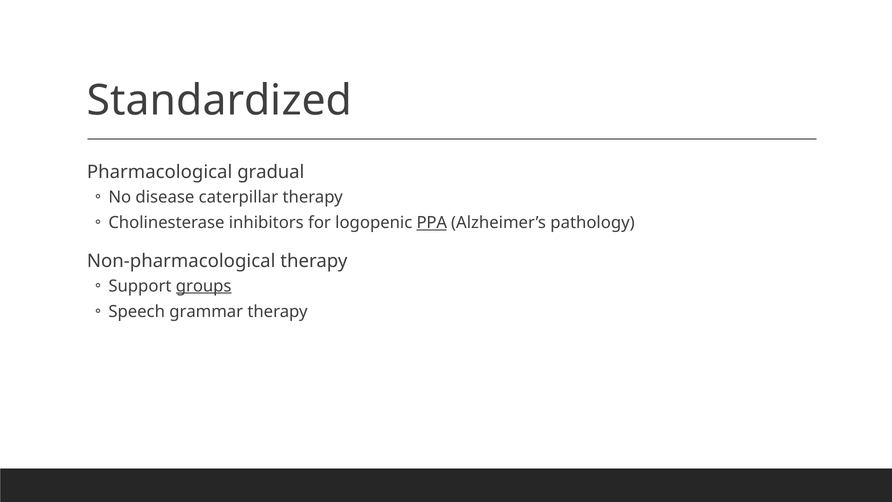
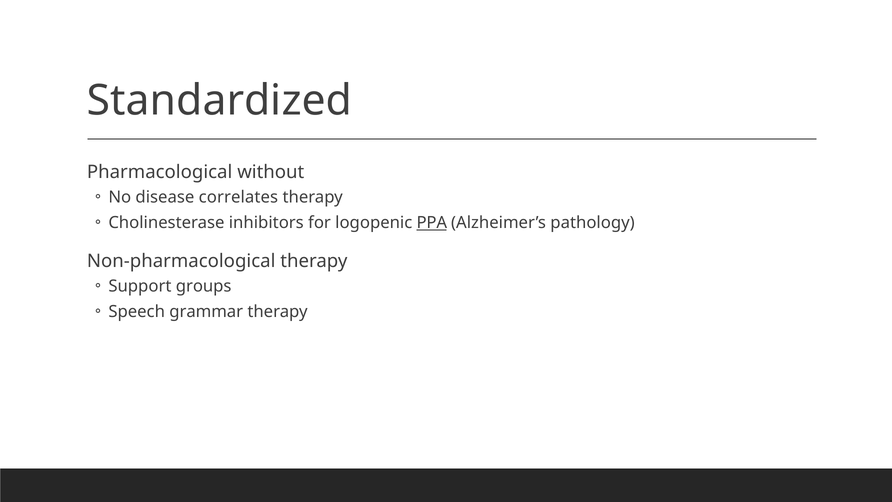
gradual: gradual -> without (271, 172)
caterpillar: caterpillar -> correlates (238, 197)
groups underline: present -> none (204, 286)
